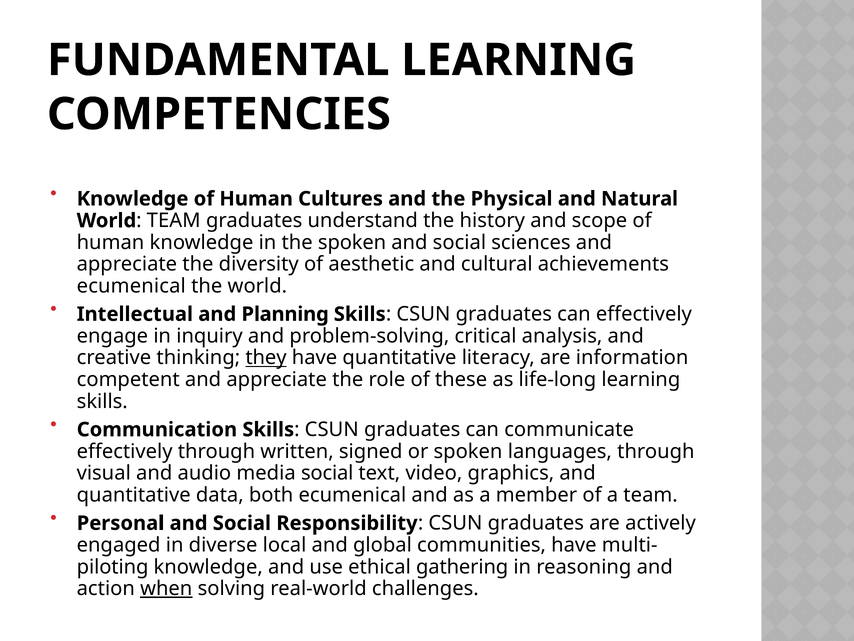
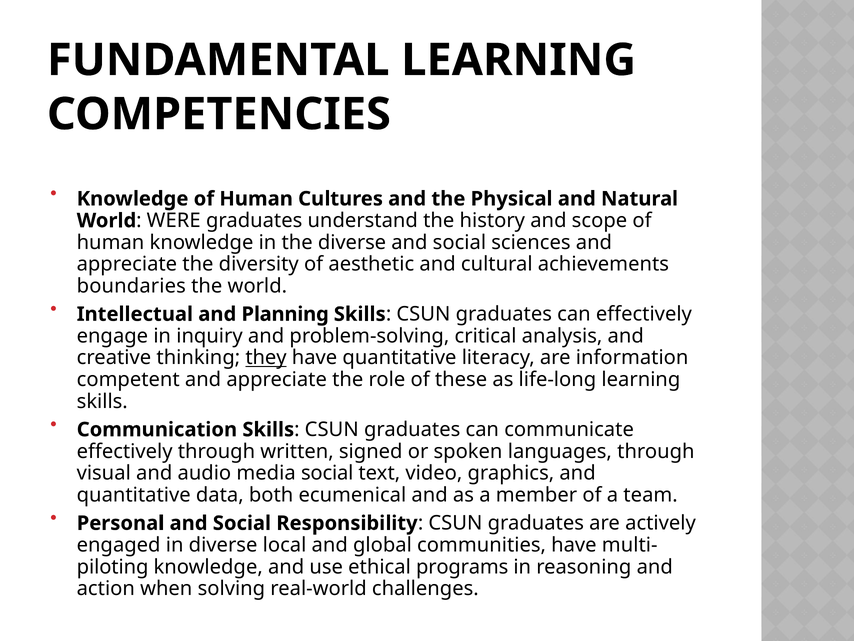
World TEAM: TEAM -> WERE (174, 220)
the spoken: spoken -> diverse (352, 242)
ecumenical: ecumenical -> boundaries (131, 286)
gathering: gathering -> programs (462, 566)
when underline: present -> none (166, 588)
